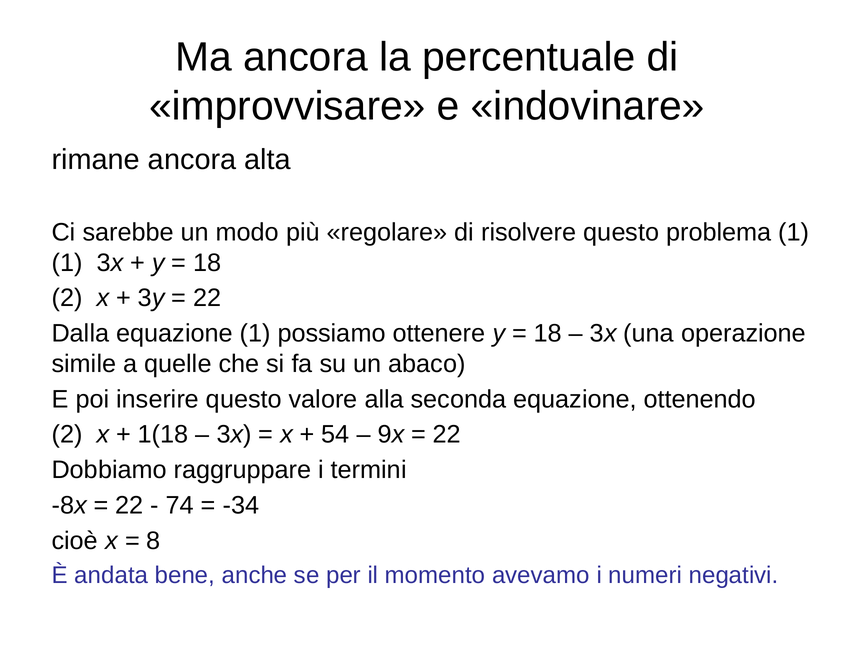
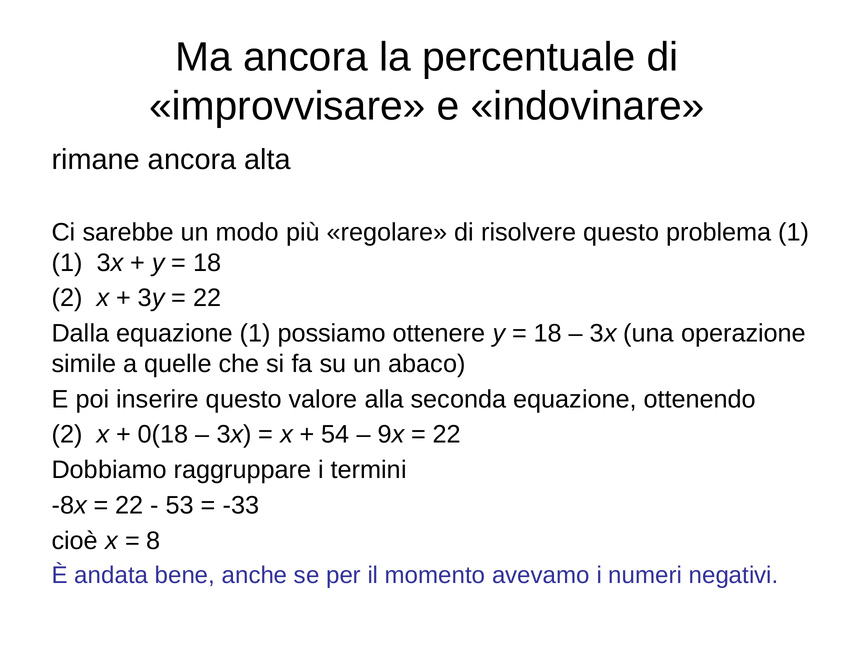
1(18: 1(18 -> 0(18 (163, 434)
74: 74 -> 53 (180, 505)
-34: -34 -> -33 (241, 505)
